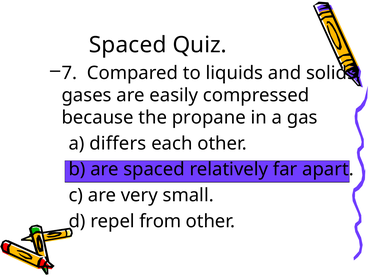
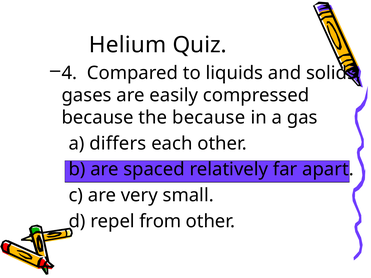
Spaced: Spaced -> Helium (128, 45)
7: 7 -> 4 (69, 73)
the propane: propane -> because (209, 118)
